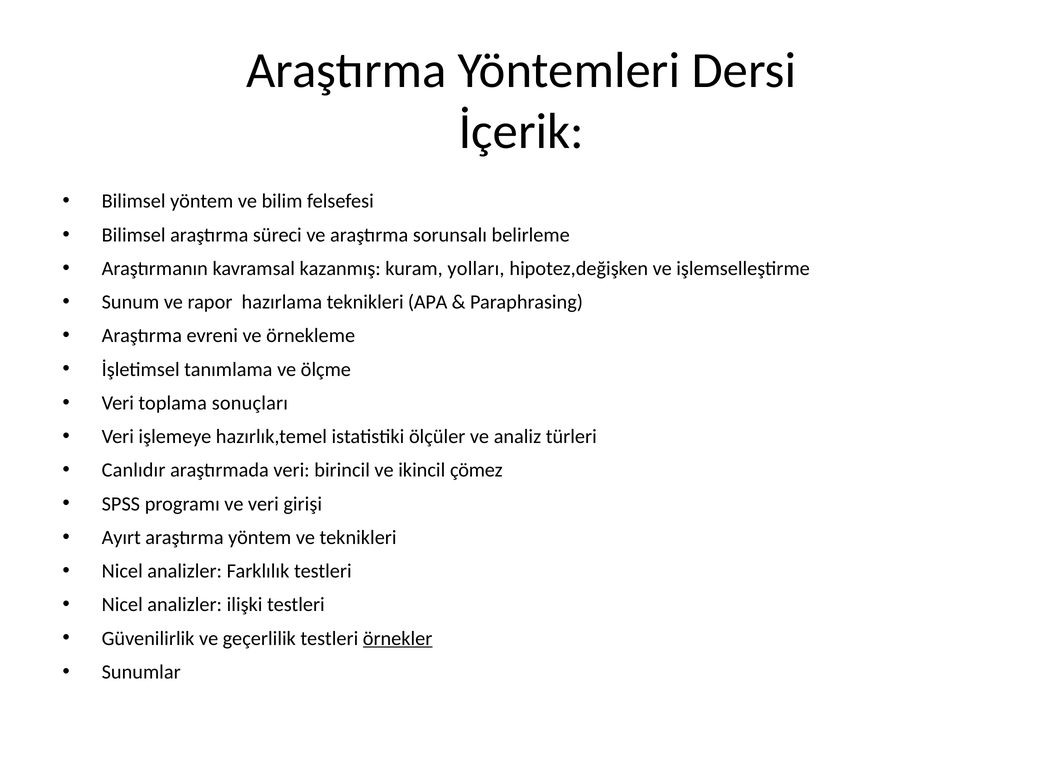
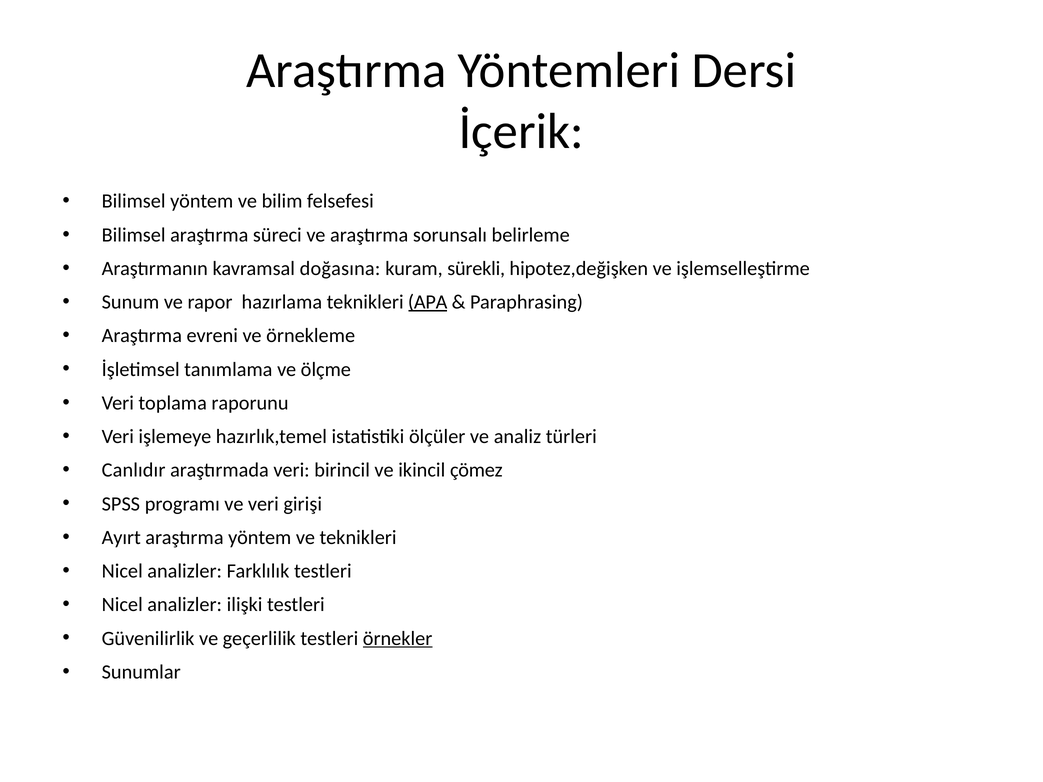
kazanmış: kazanmış -> doğasına (340, 269)
yolları: yolları -> sürekli (476, 269)
APA underline: none -> present (428, 302)
sonuçları: sonuçları -> raporunu (250, 403)
